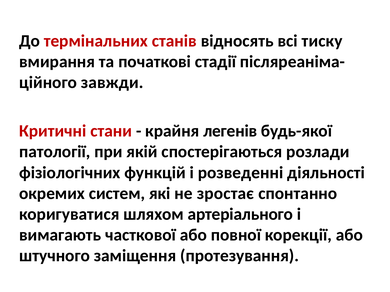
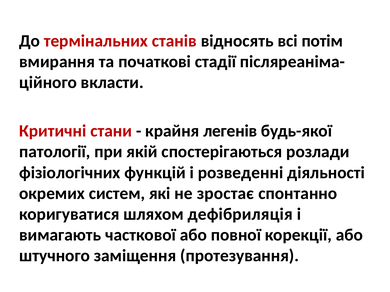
тиску: тиску -> потім (322, 41)
завжди: завжди -> вкласти (112, 83)
артеріального: артеріального -> дефібриляція (240, 215)
